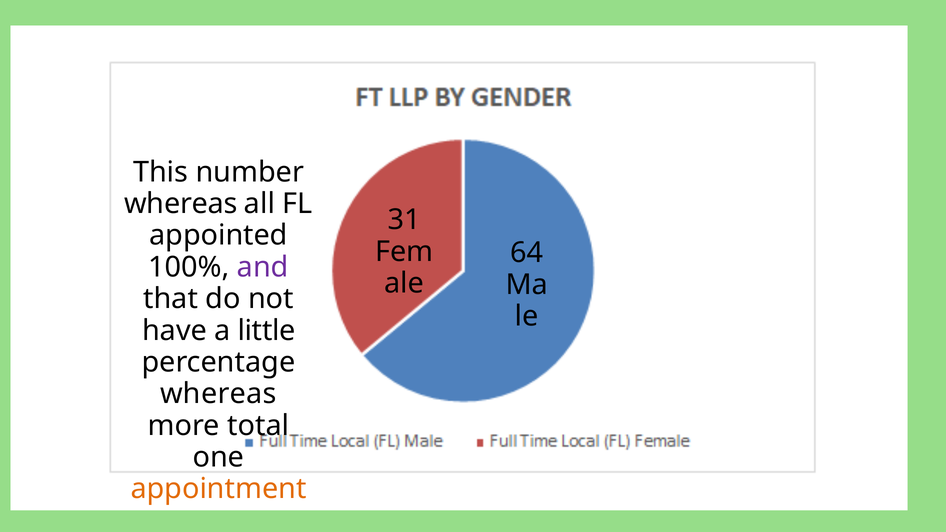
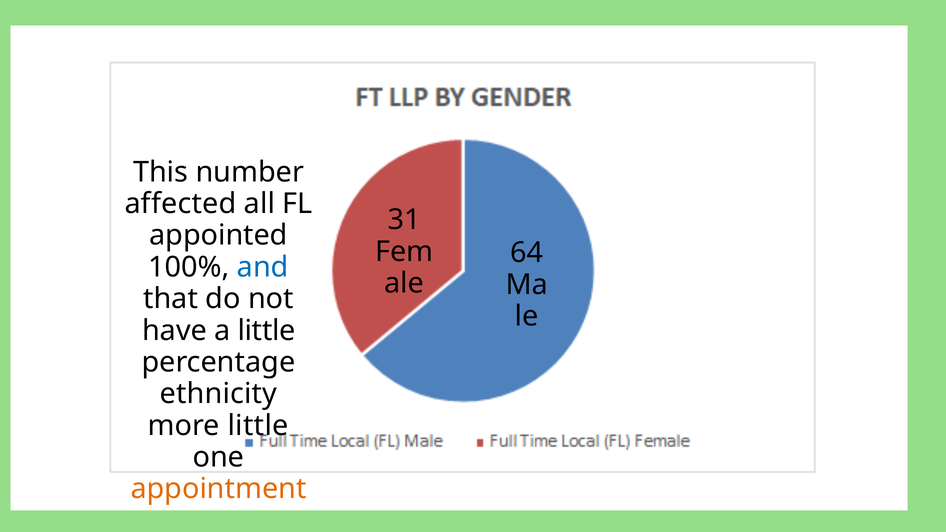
whereas: whereas -> affected (180, 204)
and colour: purple -> blue (263, 267)
whereas: whereas -> ethnicity (218, 394)
more total: total -> little (258, 426)
